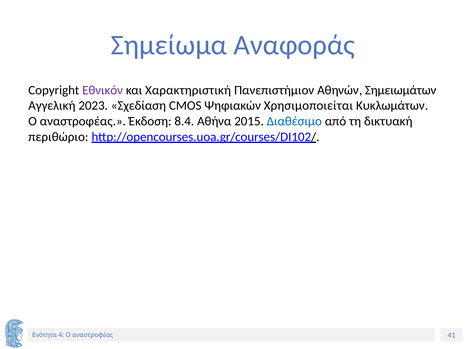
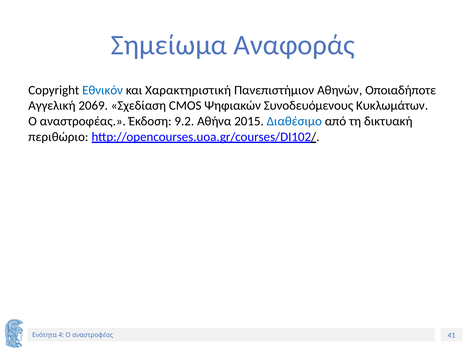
Εθνικόν colour: purple -> blue (103, 90)
Σημειωμάτων: Σημειωμάτων -> Οποιαδήποτε (401, 90)
2023: 2023 -> 2069 (93, 106)
Χρησιμοποιείται: Χρησιμοποιείται -> Συνοδευόμενους (308, 106)
8.4: 8.4 -> 9.2 (184, 121)
